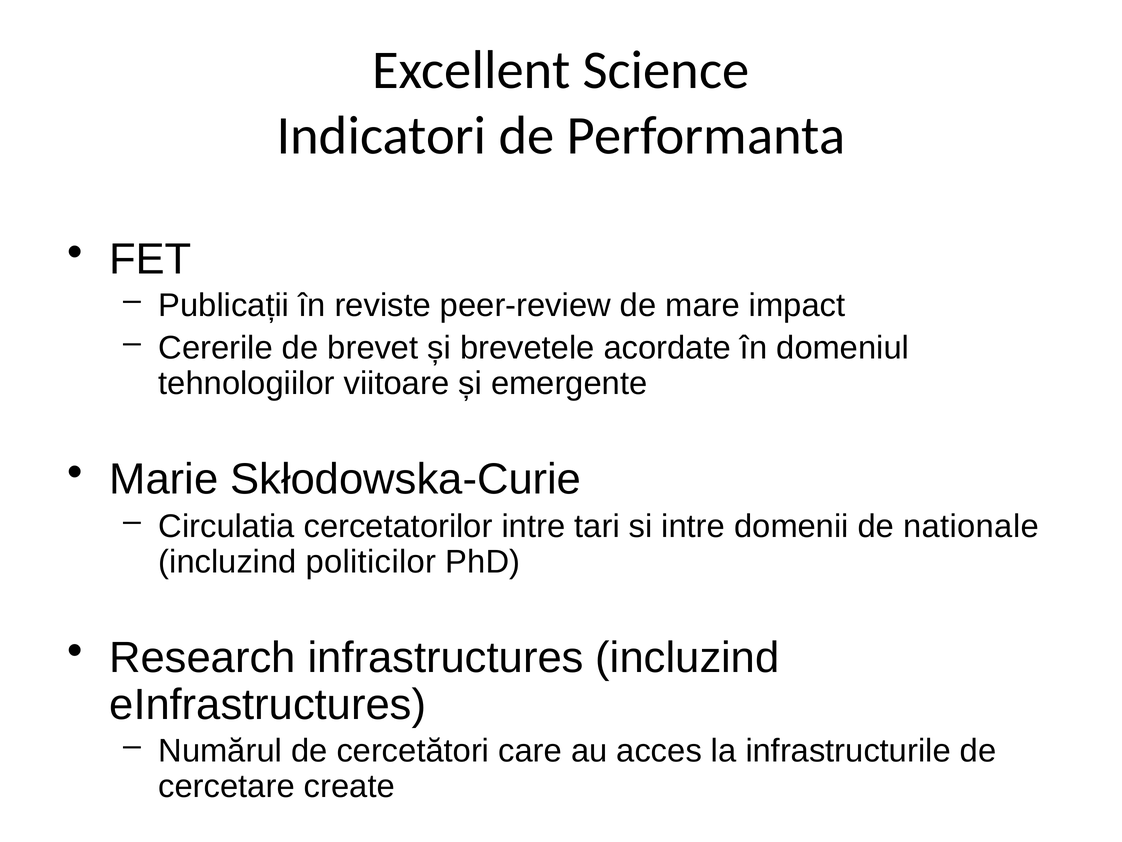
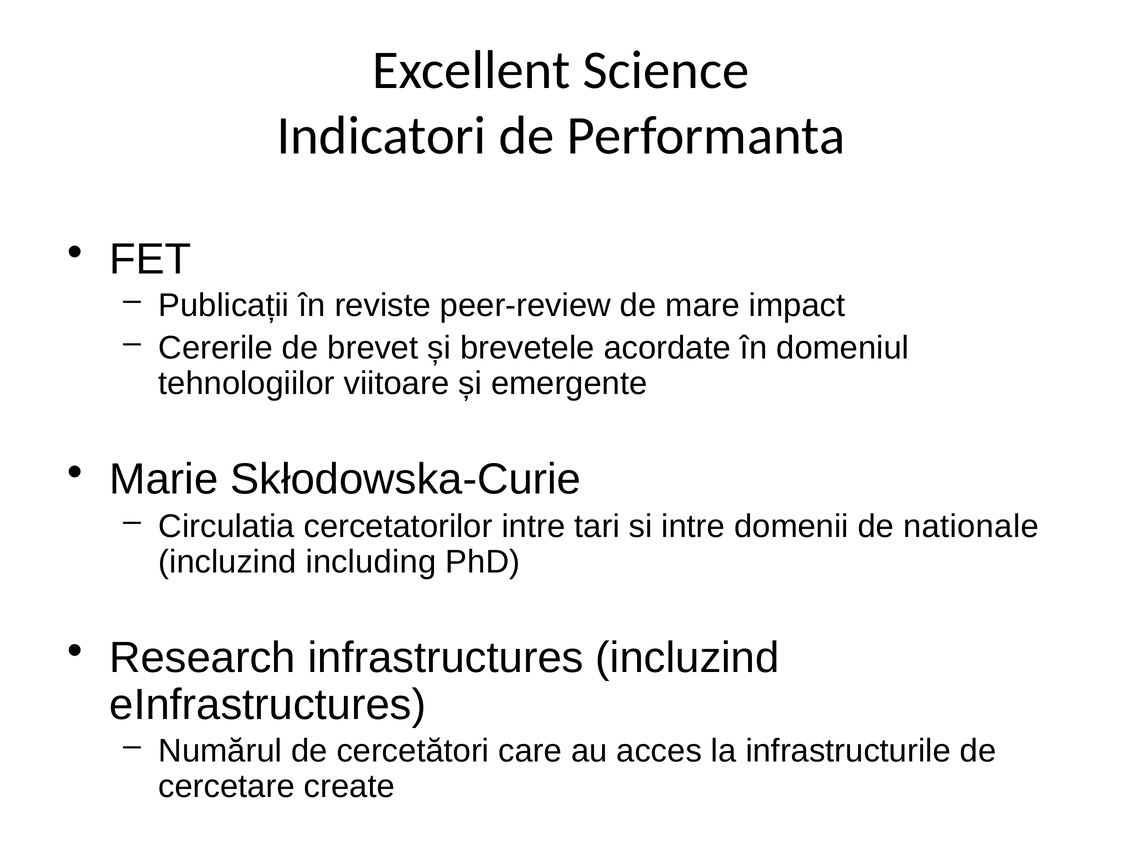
politicilor: politicilor -> including (371, 561)
